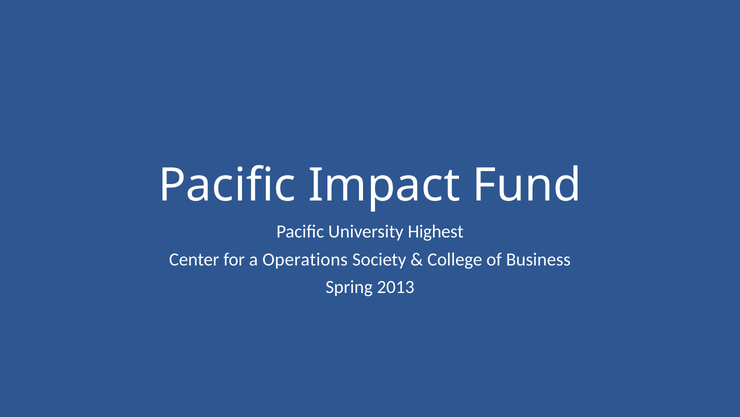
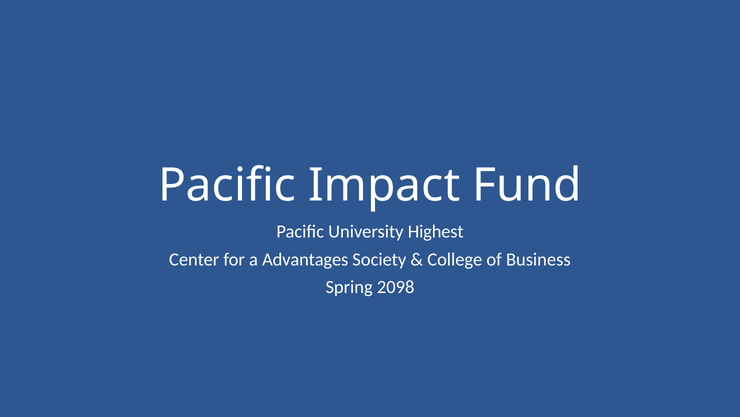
Operations: Operations -> Advantages (305, 259)
2013: 2013 -> 2098 (396, 287)
